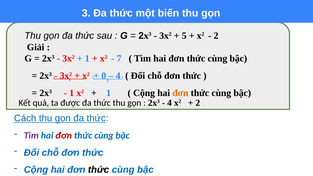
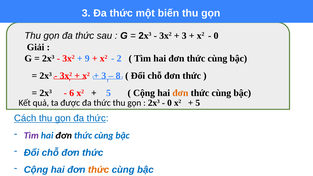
5: 5 -> 3 (184, 36)
2: 2 -> 0 (216, 36)
1: 1 -> 9 (87, 59)
7: 7 -> 2 (119, 59)
0: 0 -> 3 (104, 76)
4: 4 -> 8 (118, 76)
1: 1 -> 6 (72, 93)
1: 1 -> 5 (109, 93)
4: 4 -> 0 (169, 103)
2: 2 -> 5 (198, 103)
đơn colour: red -> black (64, 135)
thức colour: black -> orange (99, 170)
